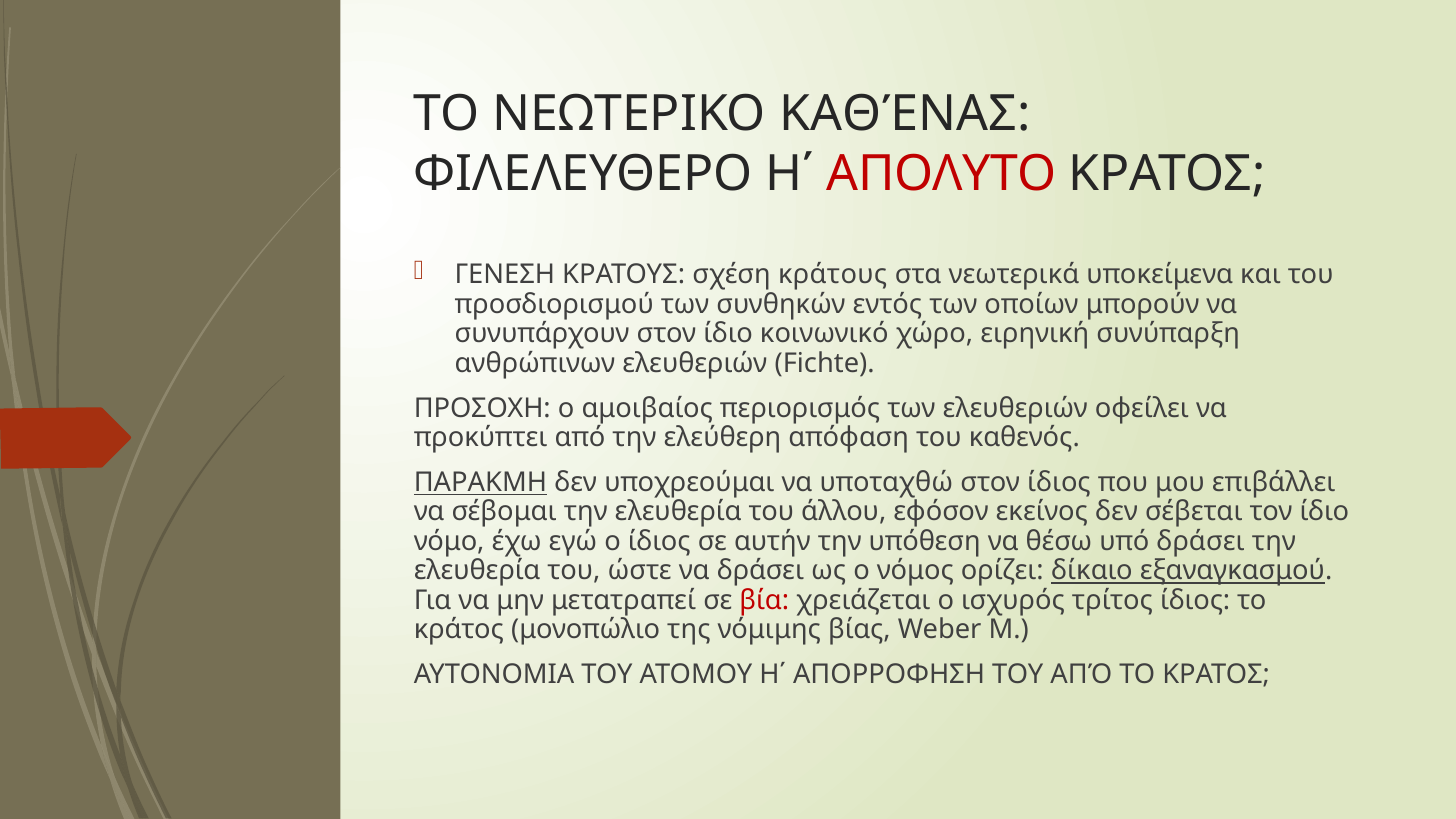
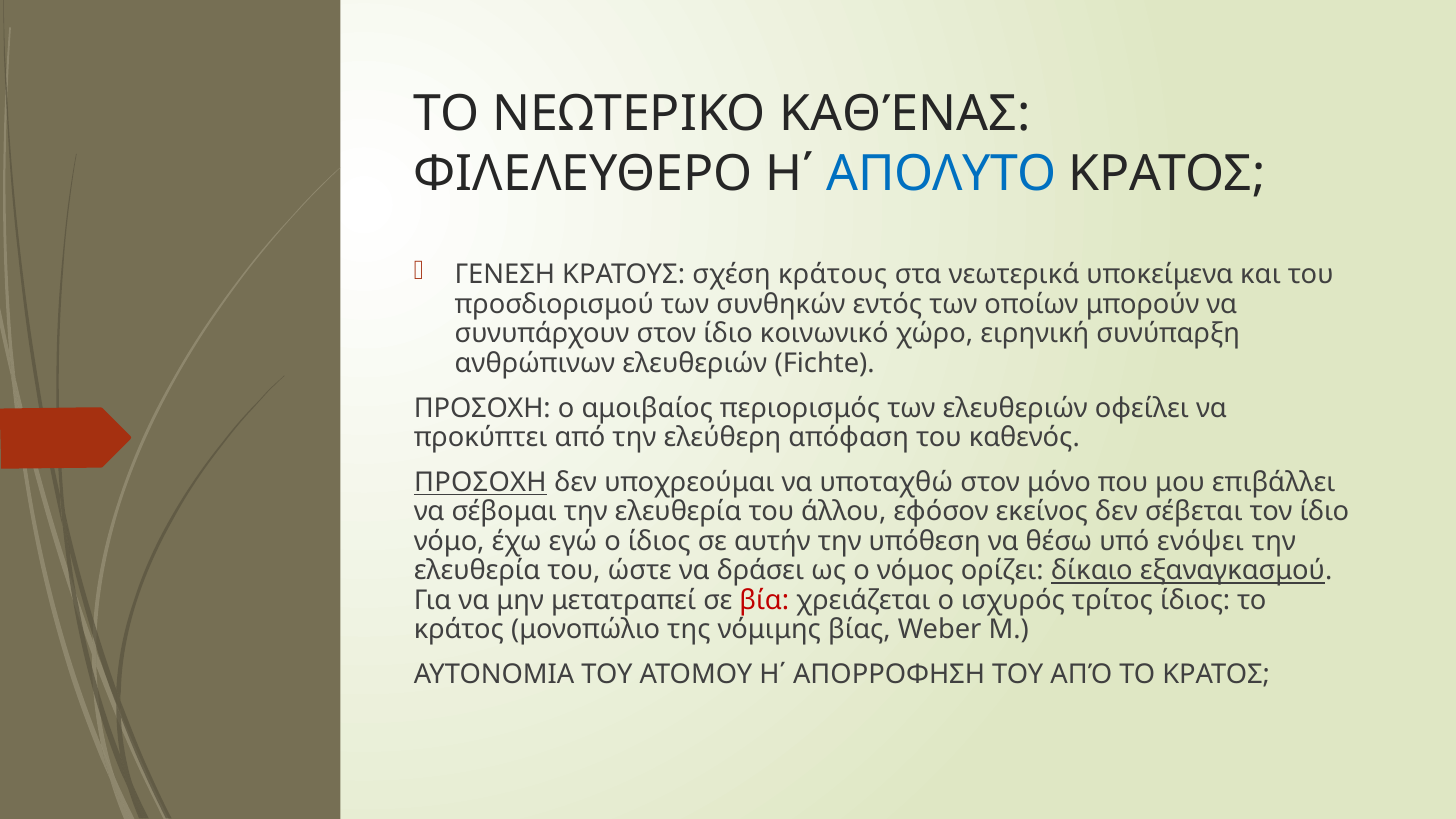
ΑΠΟΛΥΤΟ colour: red -> blue (942, 174)
ΠΑΡΑΚΜΗ: ΠΑΡΑΚΜΗ -> ΠΡΟΣΟΧΗ (480, 482)
στον ίδιος: ίδιος -> μόνο (1059, 482)
υπό δράσει: δράσει -> ενόψει (1200, 541)
